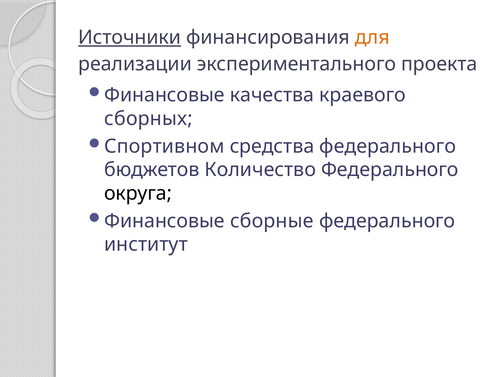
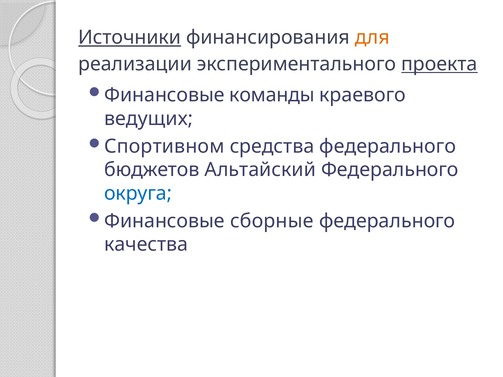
проекта underline: none -> present (439, 64)
качества: качества -> команды (272, 95)
сборных: сборных -> ведущих (149, 119)
Количество: Количество -> Альтайский (260, 170)
округа colour: black -> blue (138, 193)
институт: институт -> качества (146, 245)
